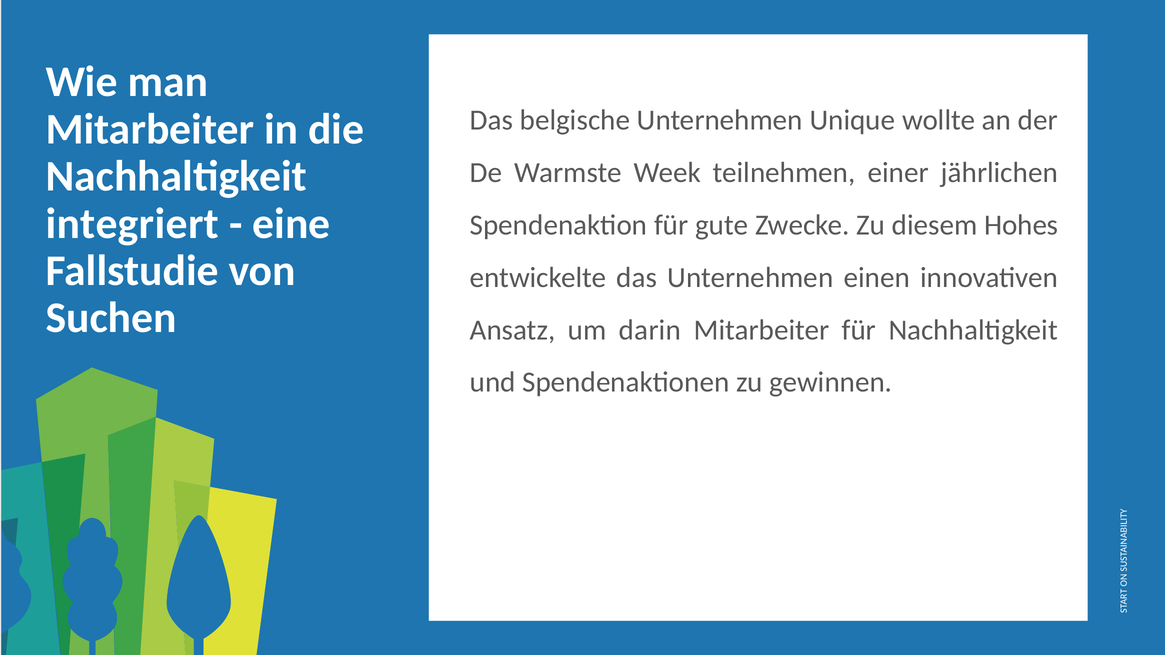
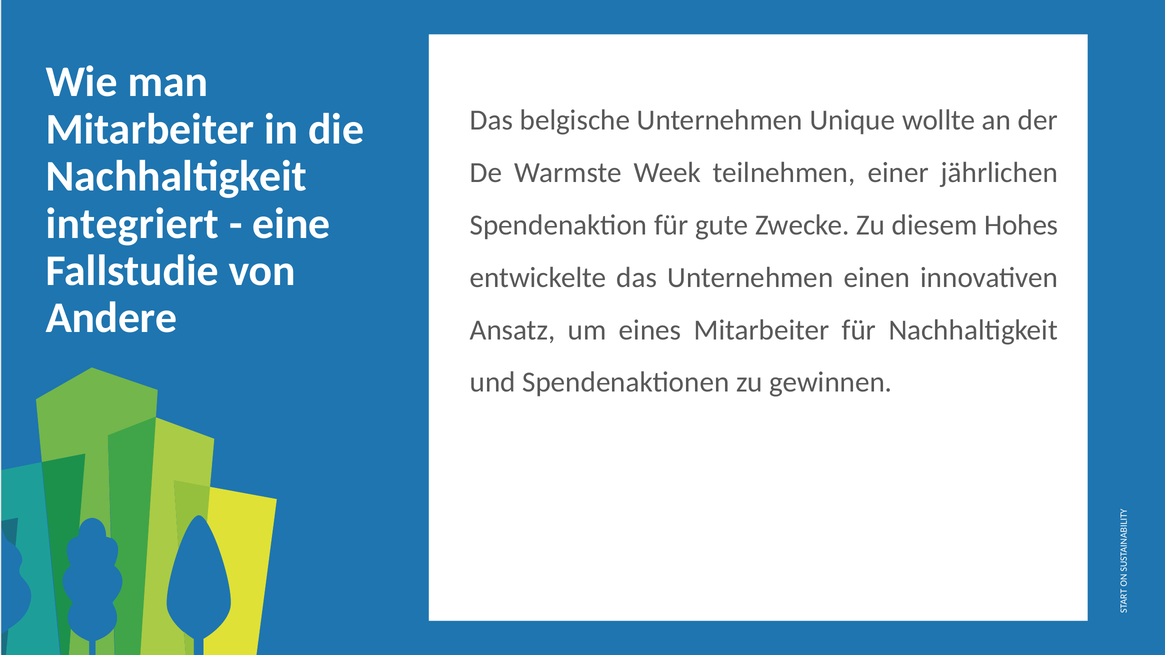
Suchen: Suchen -> Andere (111, 318)
darin: darin -> eines (650, 330)
